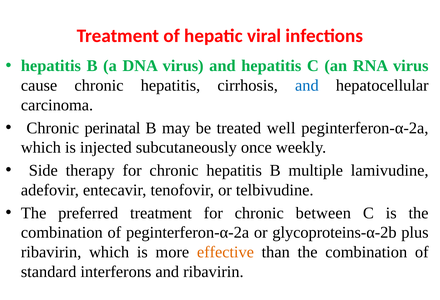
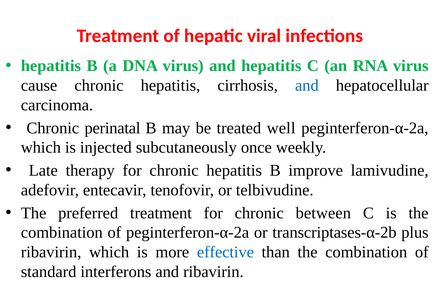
Side: Side -> Late (43, 171)
multiple: multiple -> improve (316, 171)
glycoproteins-α-2b: glycoproteins-α-2b -> transcriptases-α-2b (334, 233)
effective colour: orange -> blue (225, 253)
